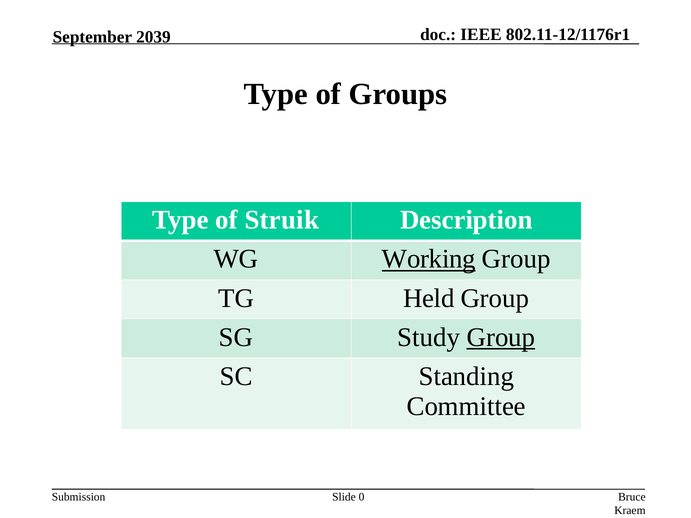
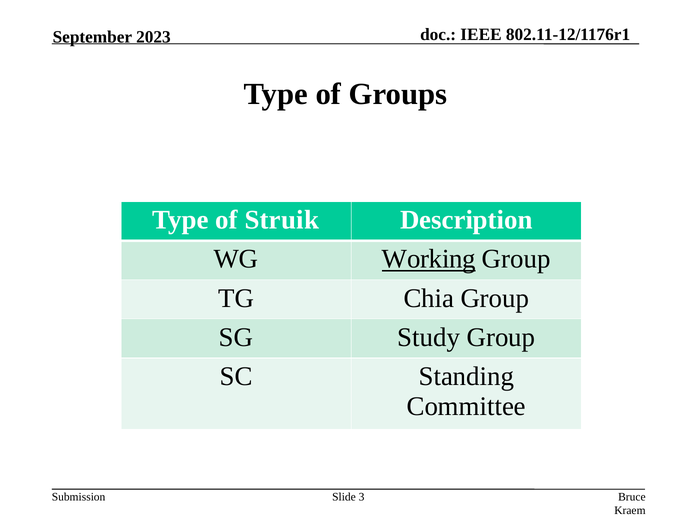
2039: 2039 -> 2023 (153, 37)
Held: Held -> Chia (429, 298)
Group underline: present -> none (501, 338)
0: 0 -> 3 (362, 497)
